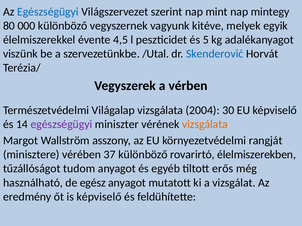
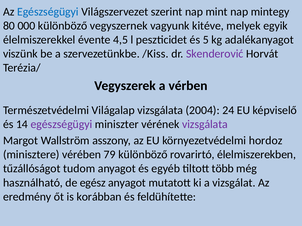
/Utal: /Utal -> /Kiss (156, 54)
Skenderović colour: blue -> purple (215, 54)
30: 30 -> 24 (228, 110)
vizsgálata colour: orange -> purple (205, 124)
rangját: rangját -> hordoz (266, 141)
37: 37 -> 79 (110, 155)
erős: erős -> több (223, 169)
is képviselő: képviselő -> korábban (99, 197)
